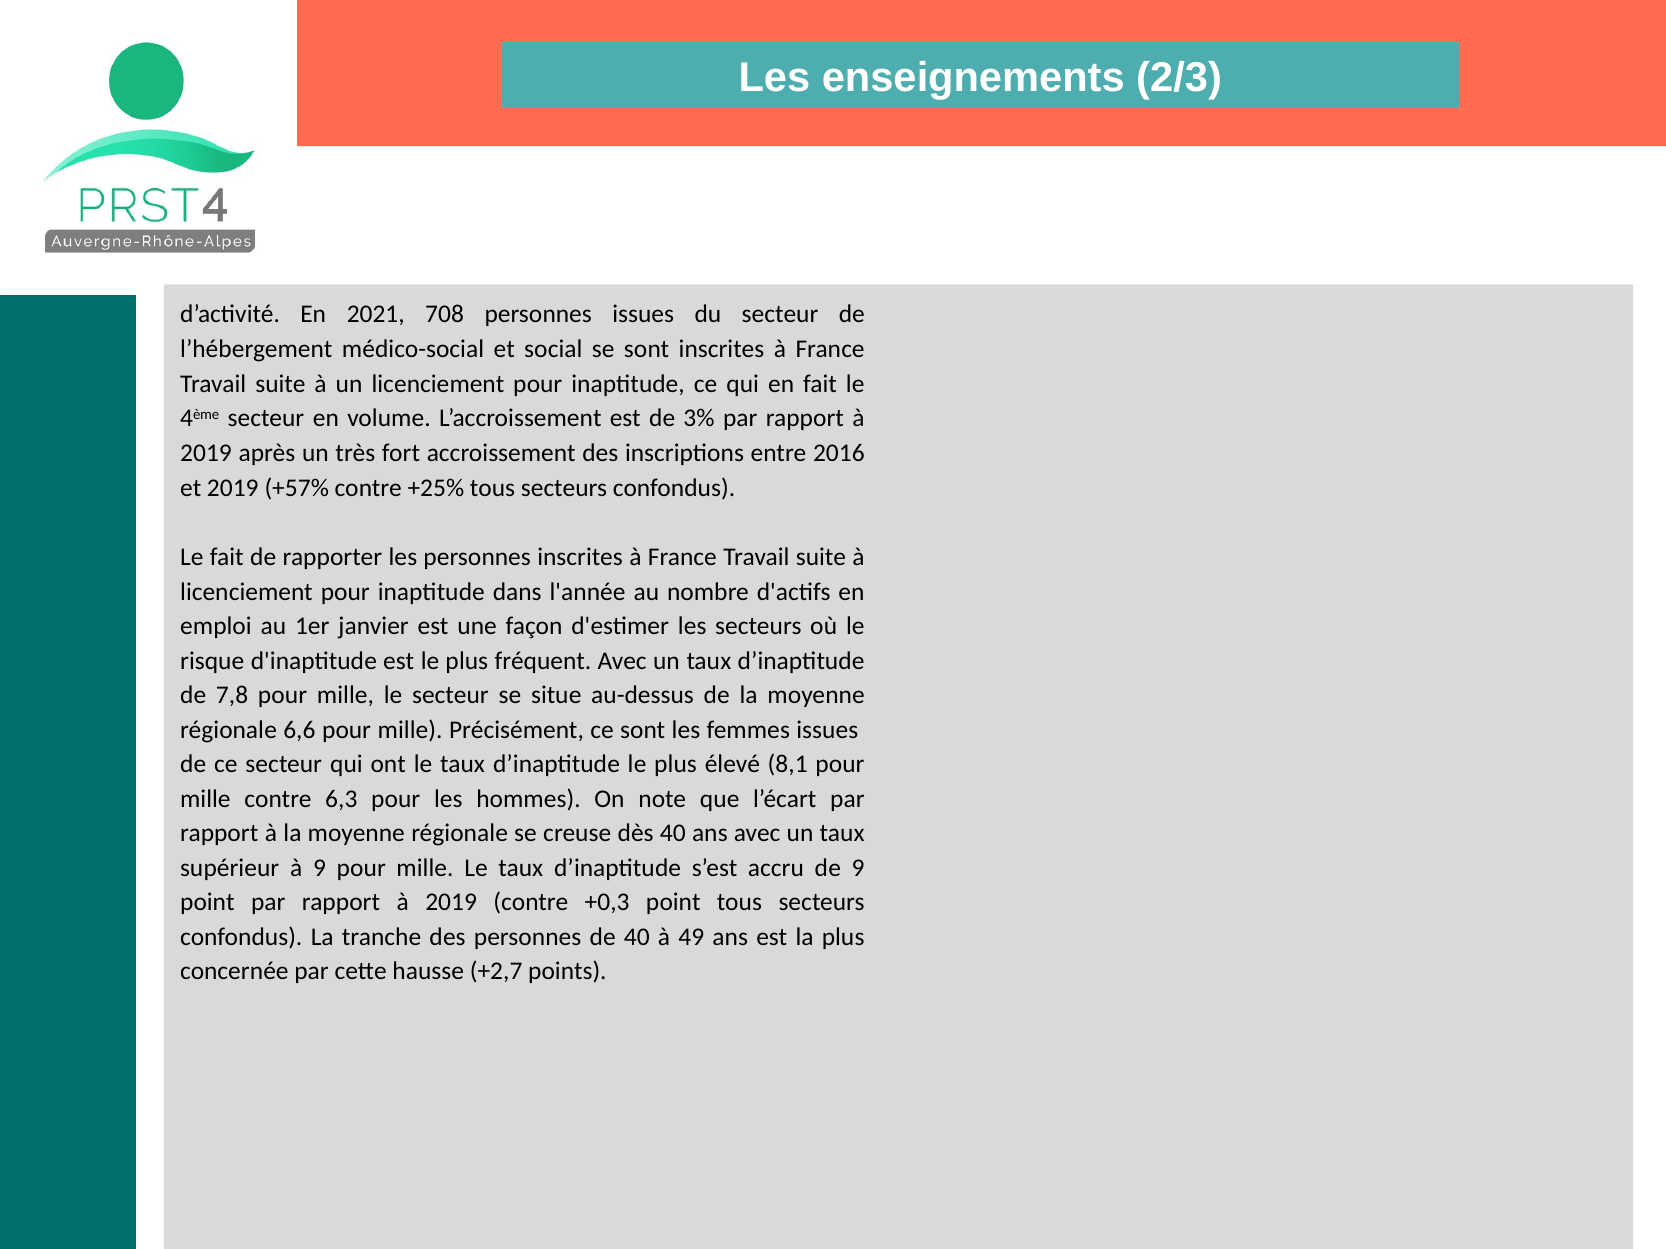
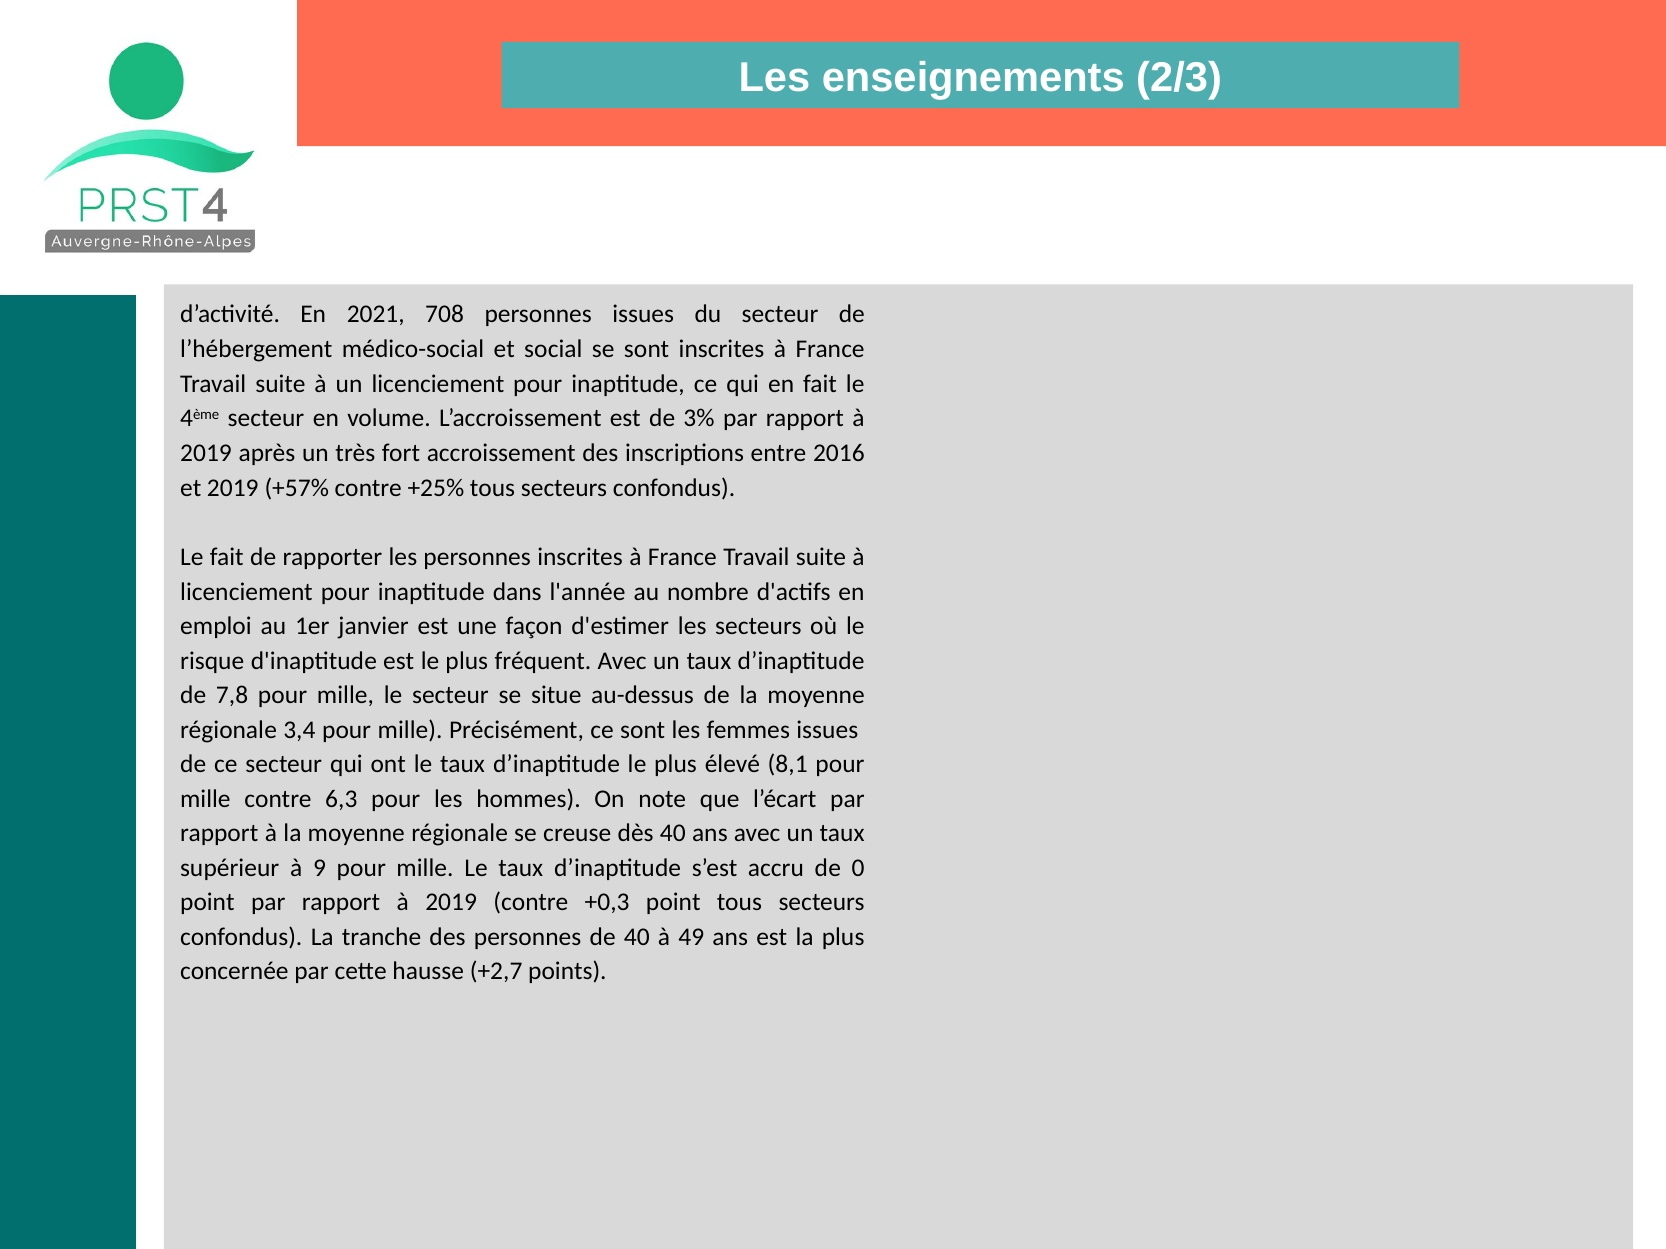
6,6: 6,6 -> 3,4 (299, 730)
de 9: 9 -> 0 (858, 868)
